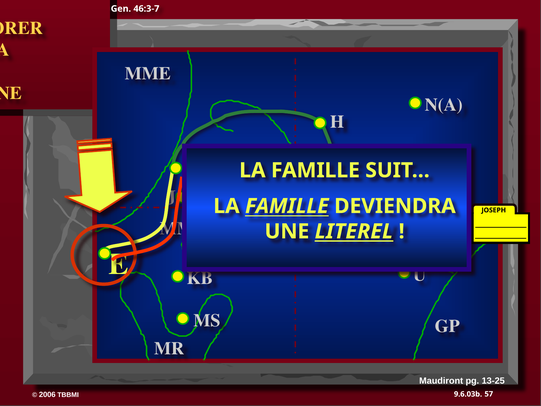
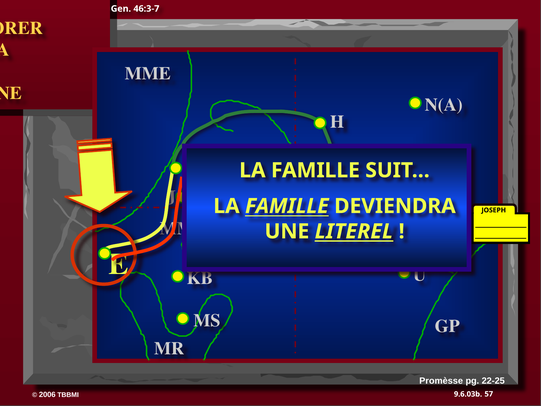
Maudiront: Maudiront -> Promèsse (441, 381)
13-25: 13-25 -> 22-25 (493, 381)
